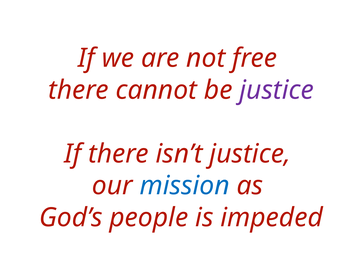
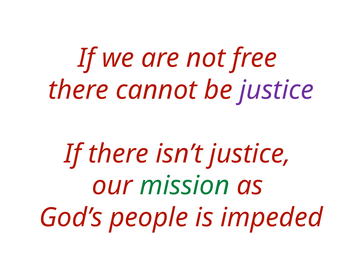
mission colour: blue -> green (185, 185)
